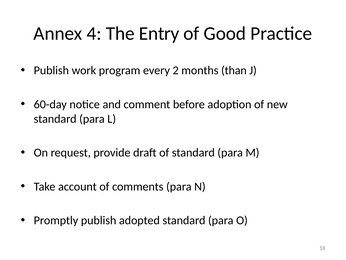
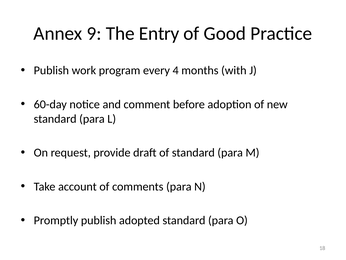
4: 4 -> 9 (94, 33)
2: 2 -> 4 (176, 70)
than: than -> with (234, 70)
